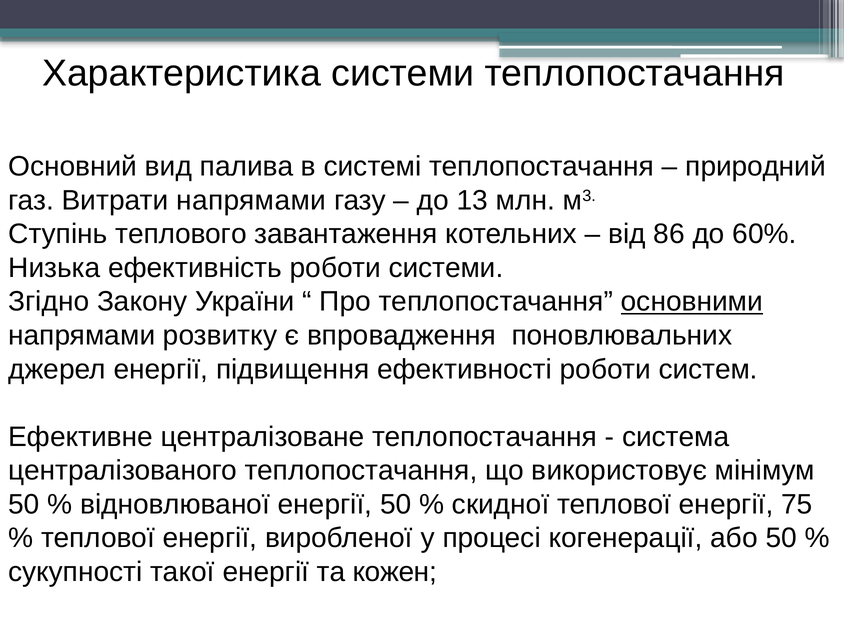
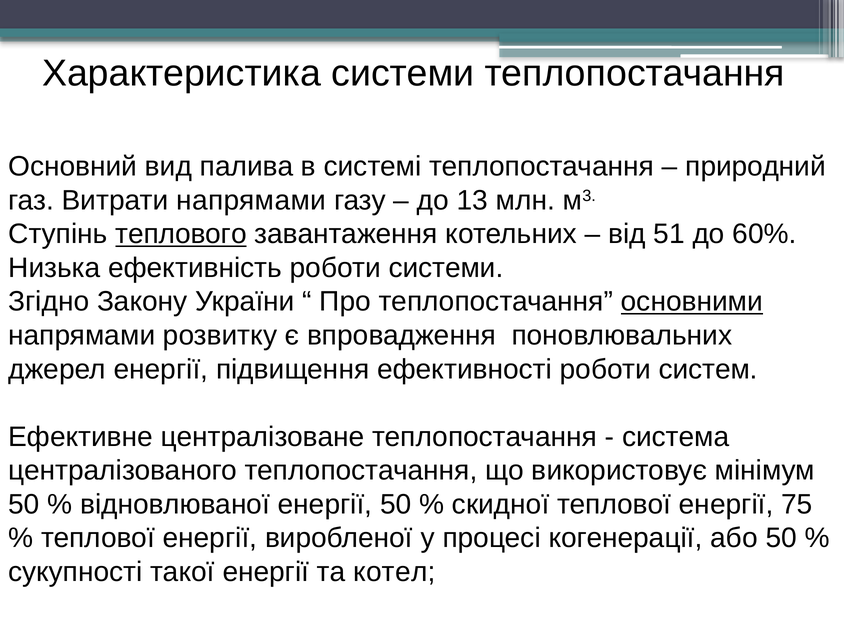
теплового underline: none -> present (181, 234)
86: 86 -> 51 (669, 234)
кожен: кожен -> котел (395, 572)
